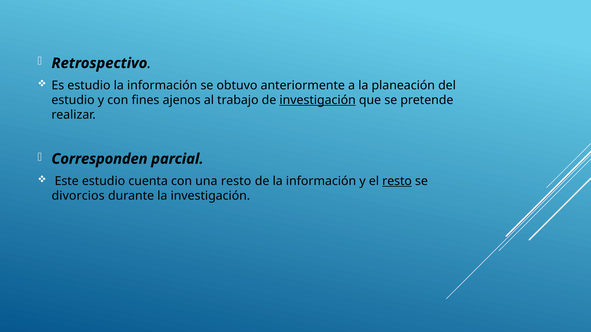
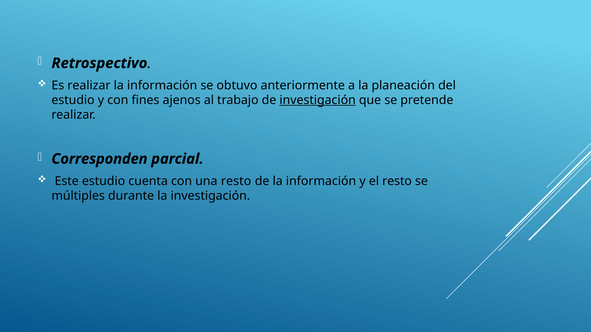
Es estudio: estudio -> realizar (89, 86)
resto underline: present -> none (397, 181)
divorcios: divorcios -> múltiples (78, 196)
